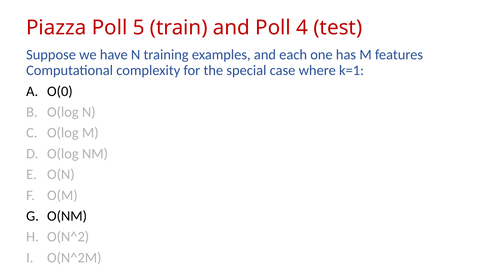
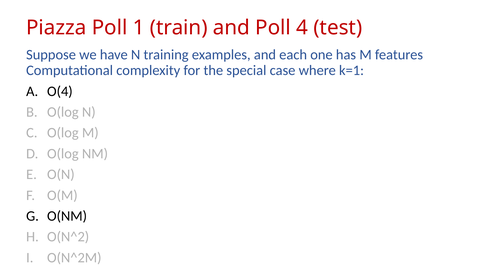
5: 5 -> 1 (139, 28)
O(0: O(0 -> O(4 (60, 91)
